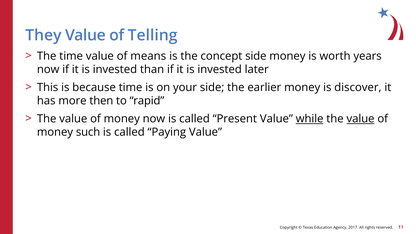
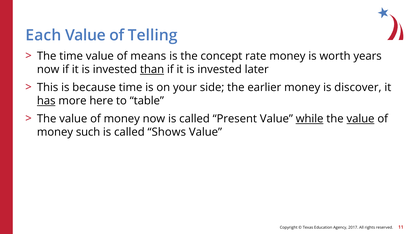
They: They -> Each (43, 35)
concept side: side -> rate (256, 56)
than underline: none -> present (152, 70)
has underline: none -> present (46, 101)
then: then -> here (101, 101)
rapid: rapid -> table (147, 101)
Paying: Paying -> Shows (167, 132)
